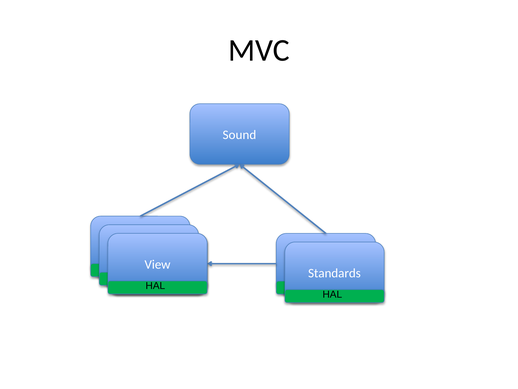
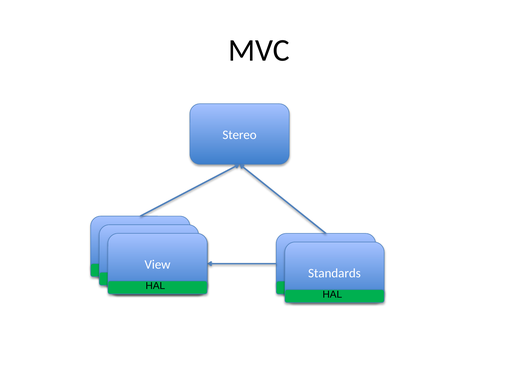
Sound: Sound -> Stereo (240, 135)
